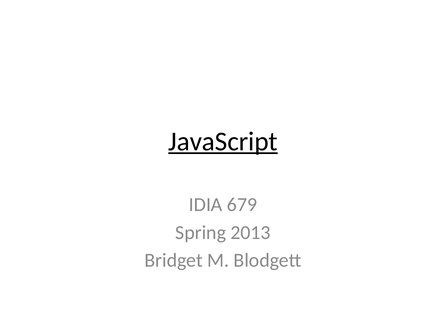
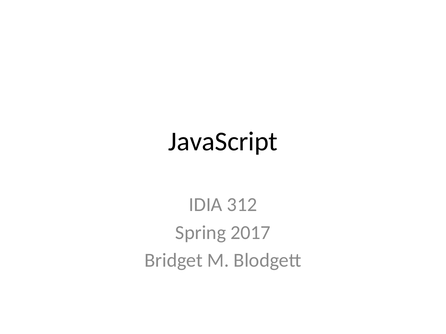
JavaScript underline: present -> none (223, 142)
679: 679 -> 312 (242, 205)
2013: 2013 -> 2017 (251, 233)
